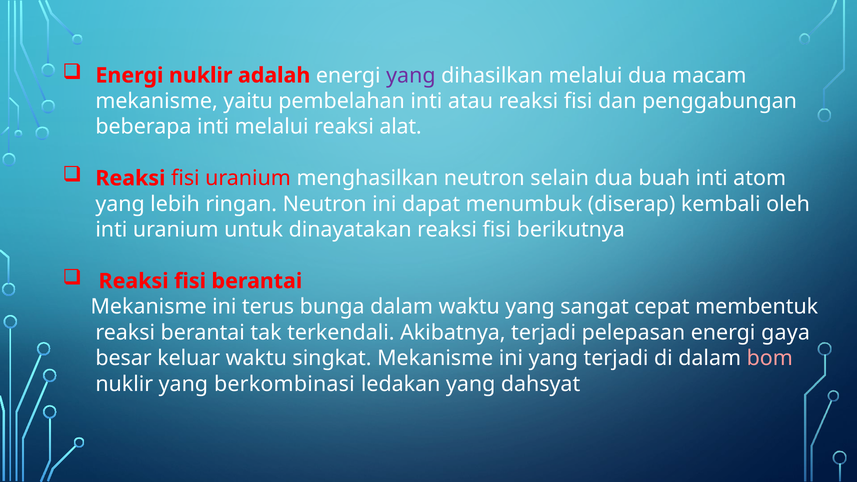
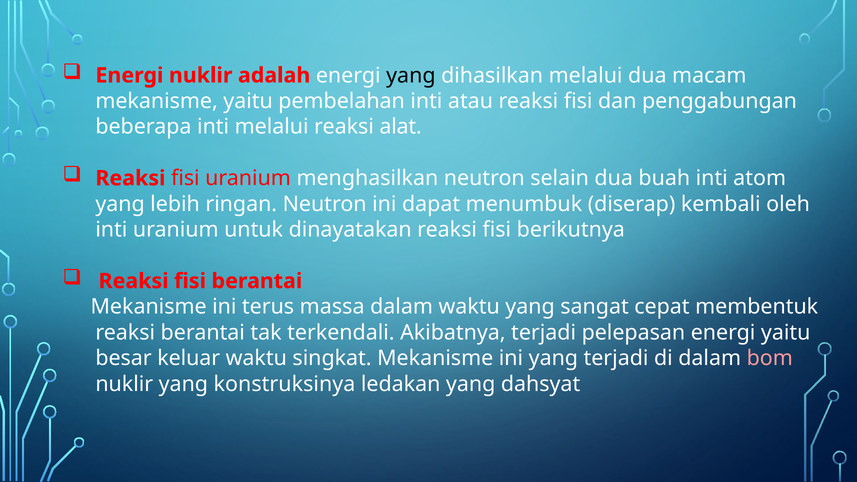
yang colour: purple -> black (411, 75)
bunga: bunga -> massa (332, 307)
energi gaya: gaya -> yaitu (786, 333)
berkombinasi: berkombinasi -> konstruksinya (284, 384)
